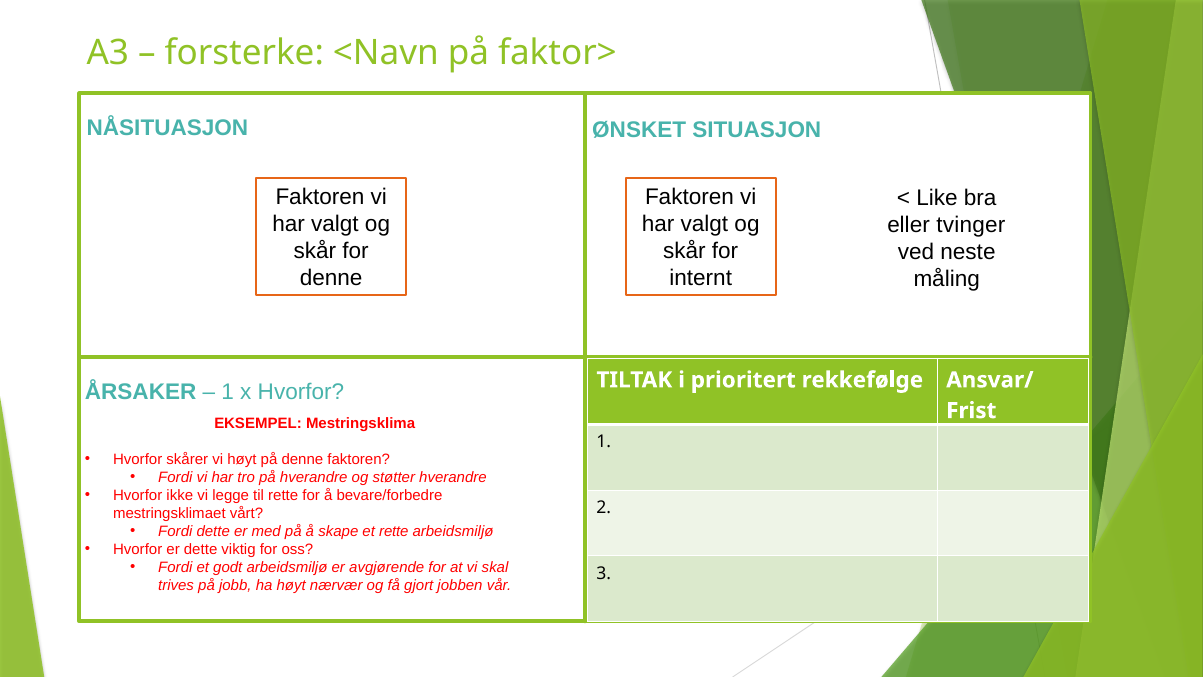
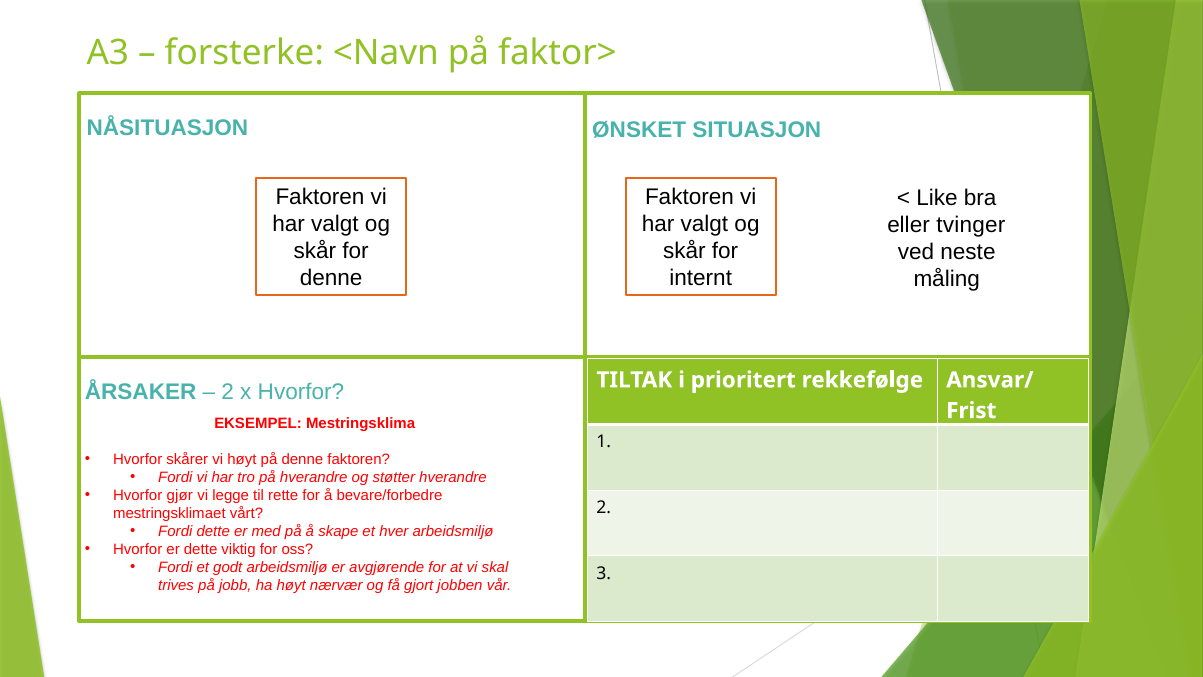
1: 1 -> 2 (228, 392)
ikke: ikke -> gjør (180, 495)
et rette: rette -> hver (394, 531)
